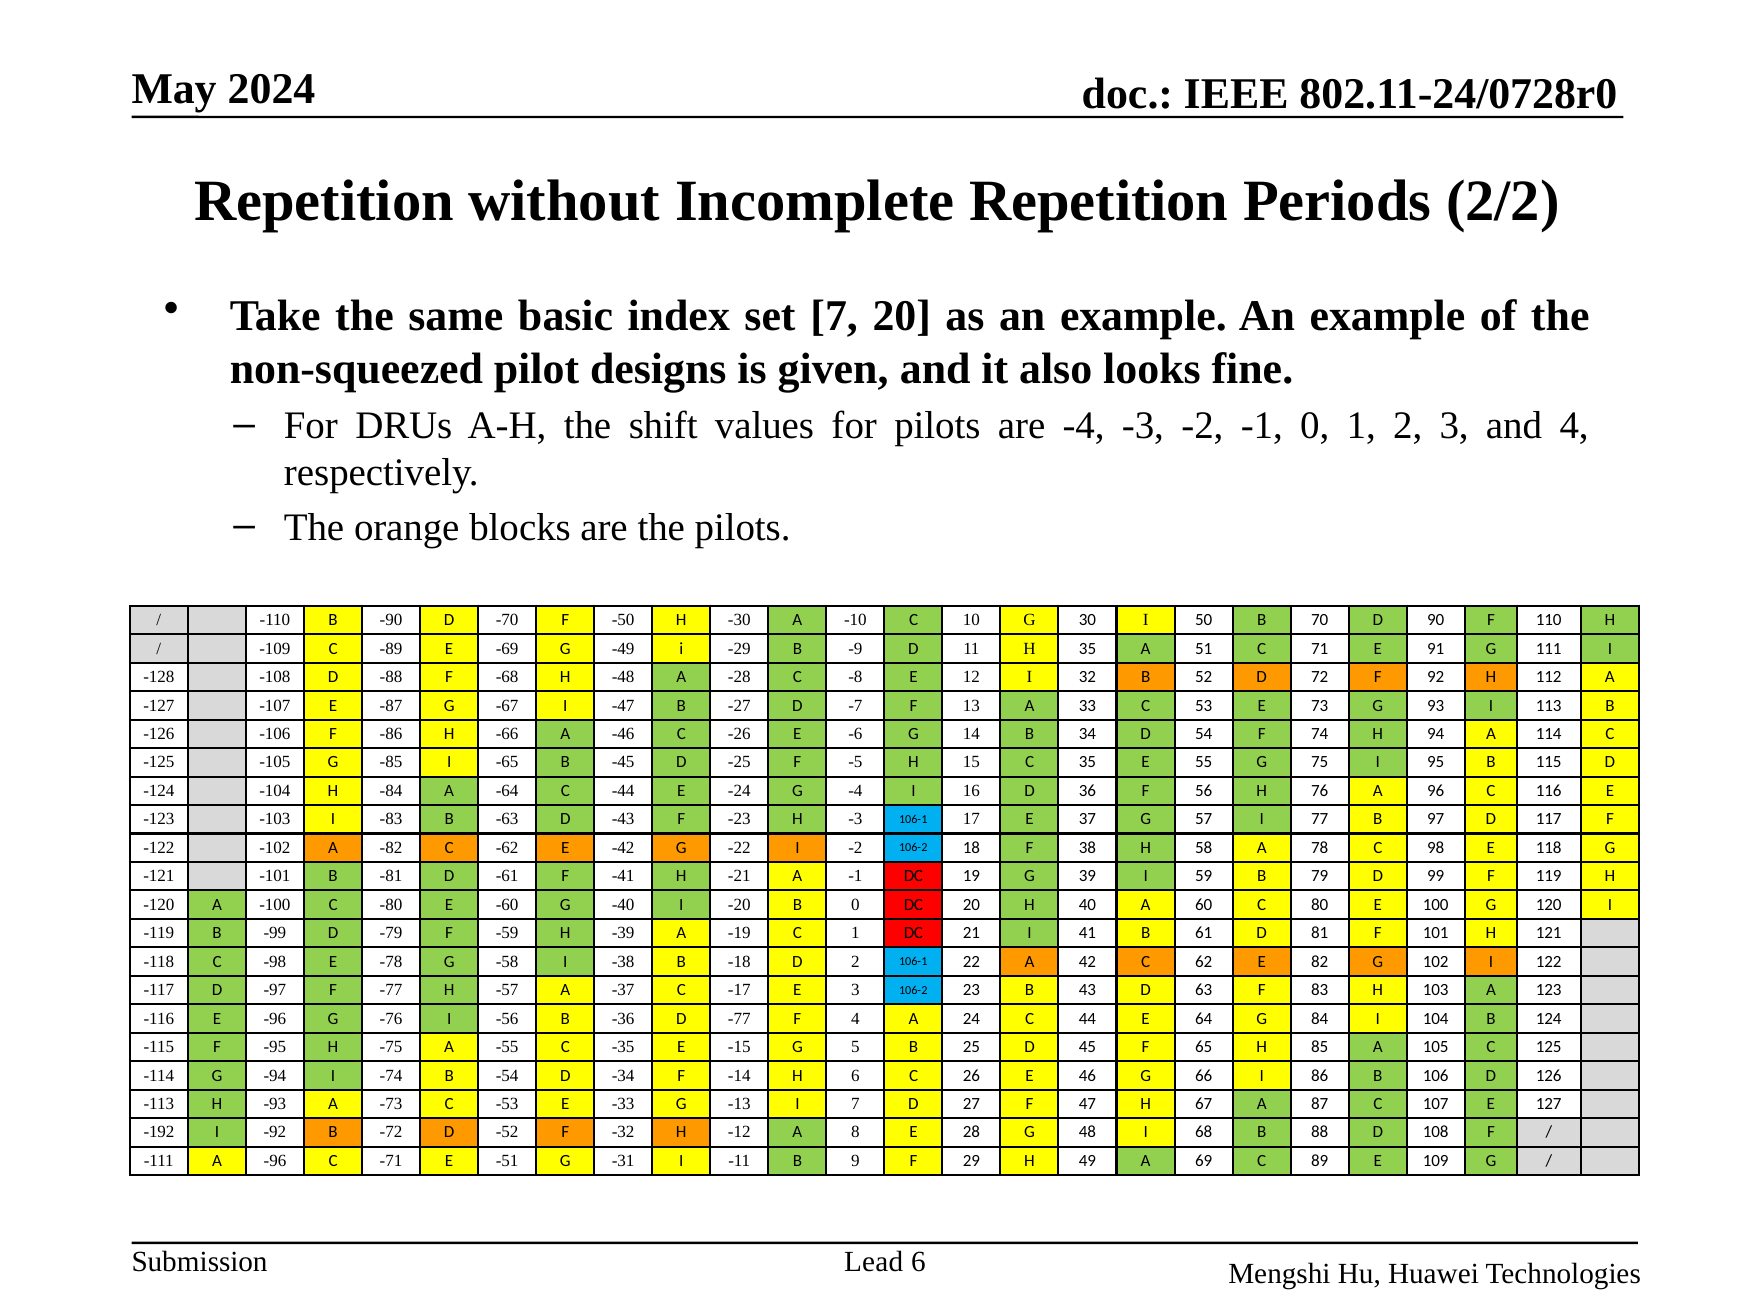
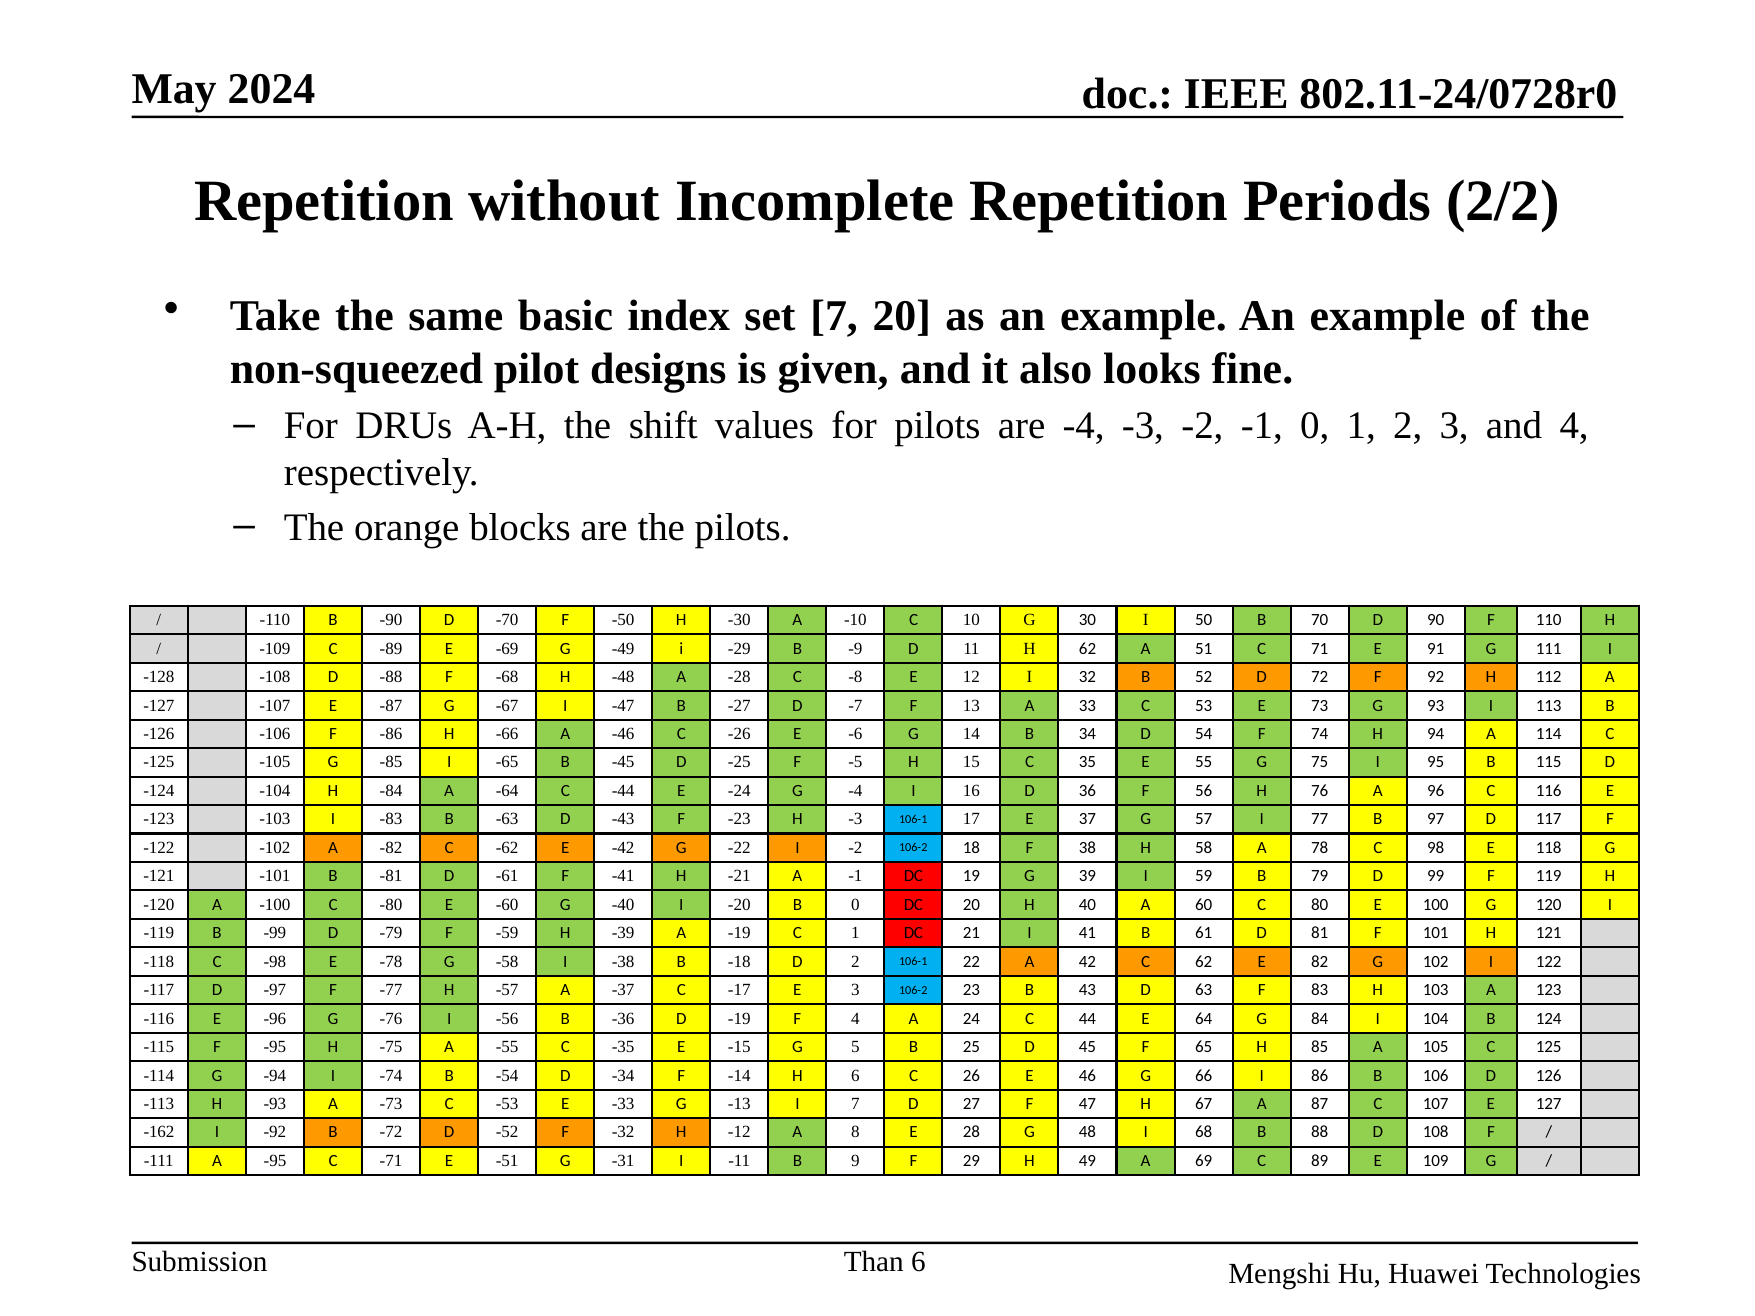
H 35: 35 -> 62 (1088, 649)
D -77: -77 -> -19 (739, 1019)
-192: -192 -> -162 (159, 1133)
A -96: -96 -> -95 (275, 1161)
Lead: Lead -> Than (874, 1262)
